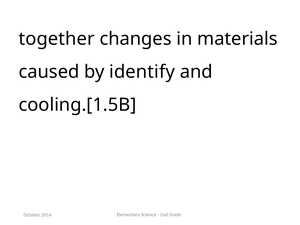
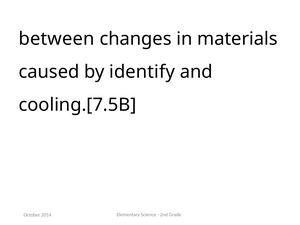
together: together -> between (57, 39)
cooling.[1.5B: cooling.[1.5B -> cooling.[7.5B (77, 105)
